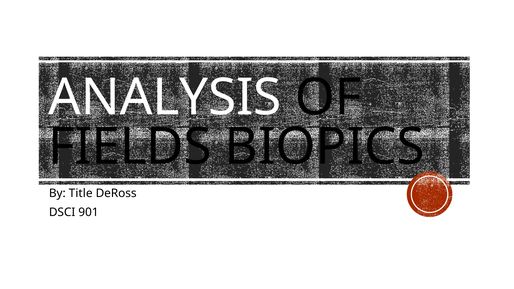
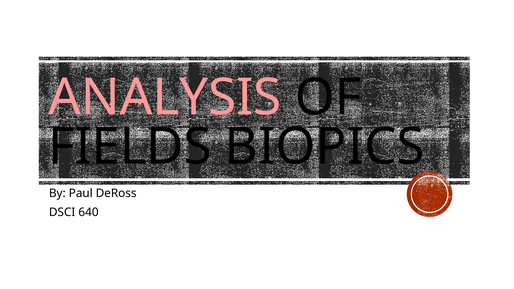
ANALYSIS colour: white -> pink (165, 98)
Title: Title -> Paul (81, 193)
901: 901 -> 640 (89, 212)
